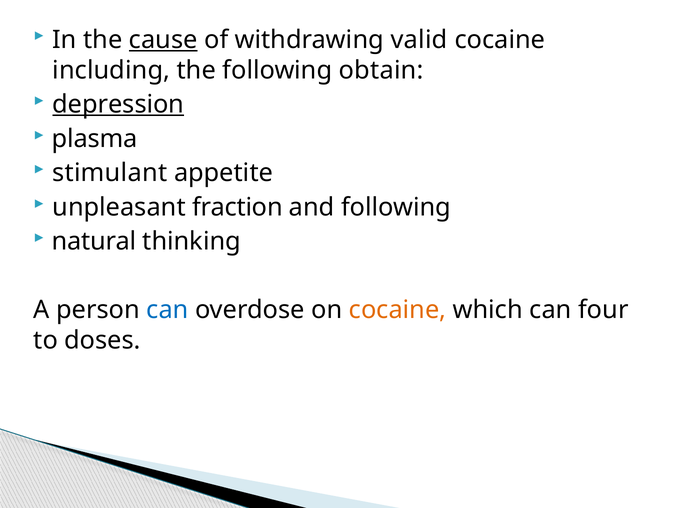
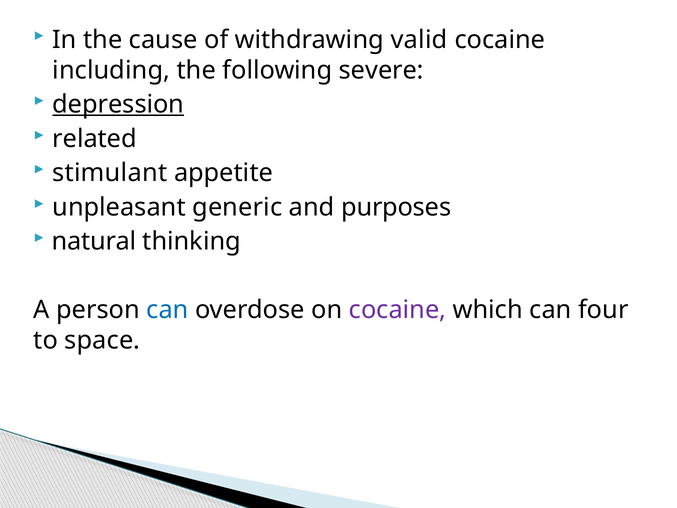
cause underline: present -> none (163, 40)
obtain: obtain -> severe (381, 70)
plasma: plasma -> related (95, 139)
fraction: fraction -> generic (237, 207)
and following: following -> purposes (396, 207)
cocaine colour: orange -> purple (397, 310)
doses: doses -> space (102, 340)
